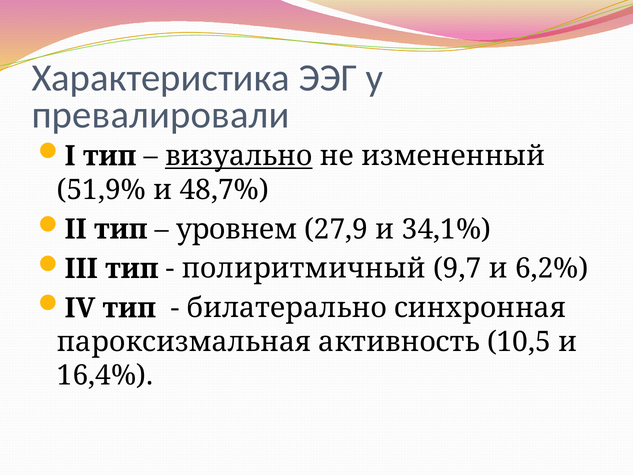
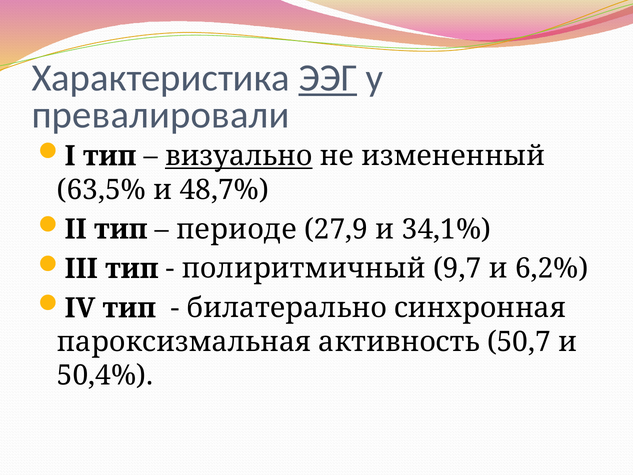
ЭЭГ underline: none -> present (328, 78)
51,9%: 51,9% -> 63,5% (101, 190)
уровнем: уровнем -> периоде (236, 229)
10,5: 10,5 -> 50,7 (519, 342)
16,4%: 16,4% -> 50,4% (105, 375)
